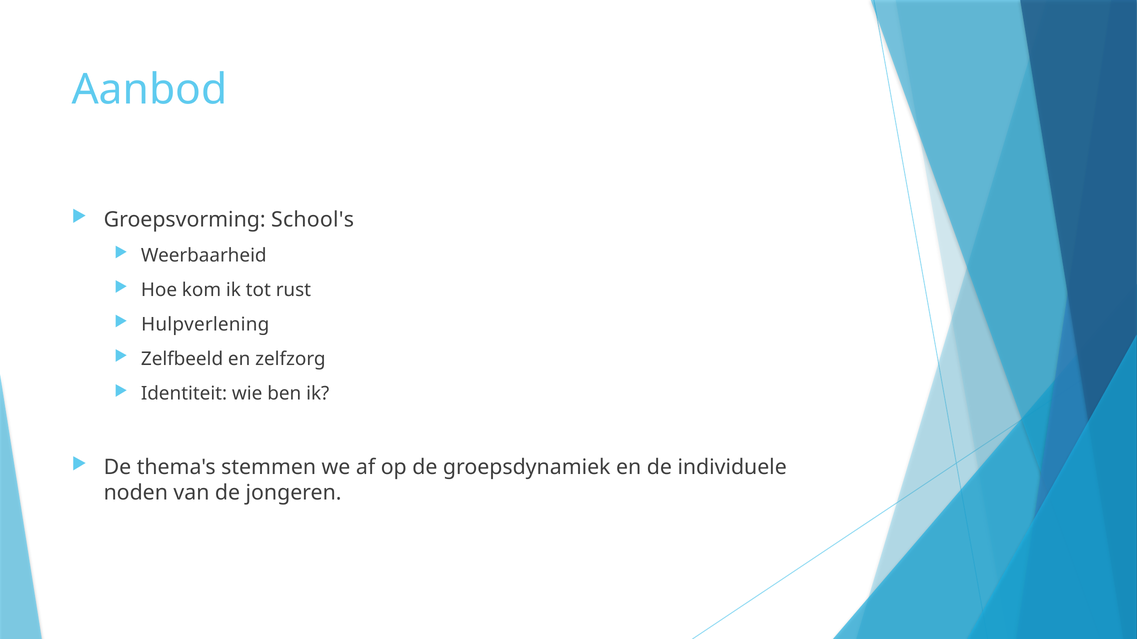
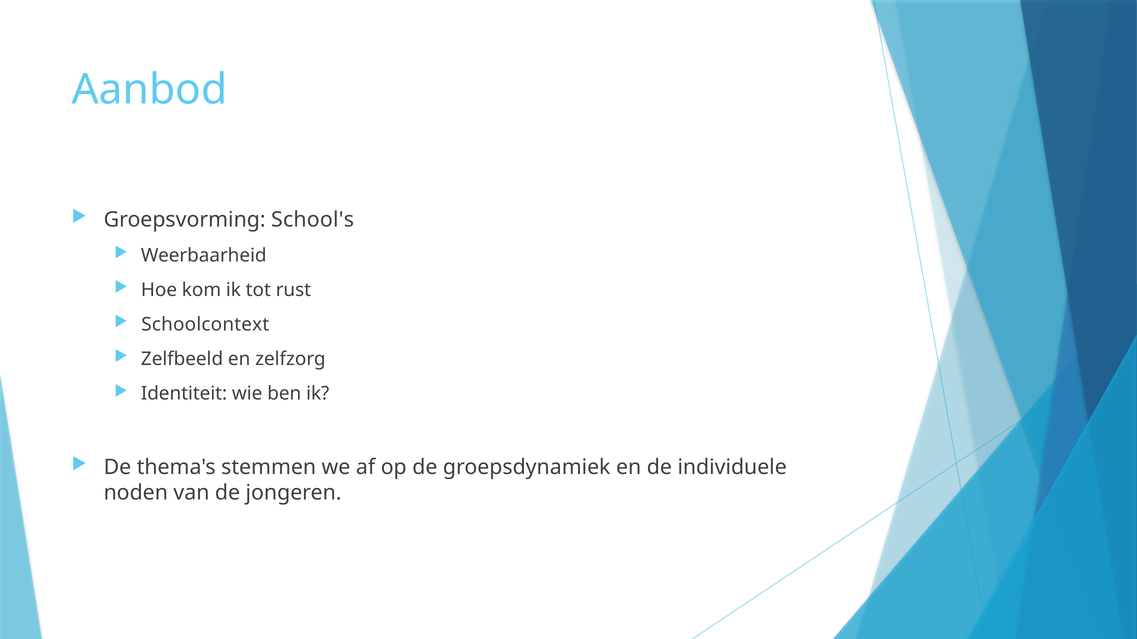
Hulpverlening: Hulpverlening -> Schoolcontext (205, 325)
